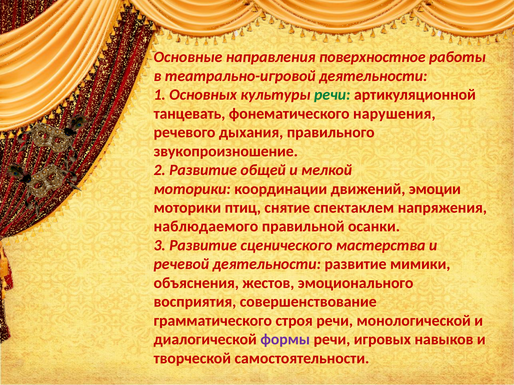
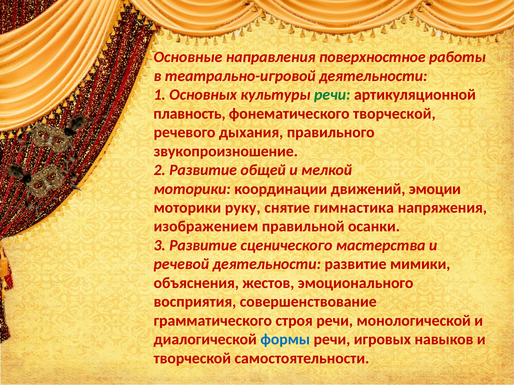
танцевать: танцевать -> плавность (189, 114)
фонематического нарушения: нарушения -> творческой (394, 114)
птиц: птиц -> руку (243, 208)
спектаклем: спектаклем -> гимнастика (354, 208)
наблюдаемого: наблюдаемого -> изображением (206, 227)
формы colour: purple -> blue (285, 340)
